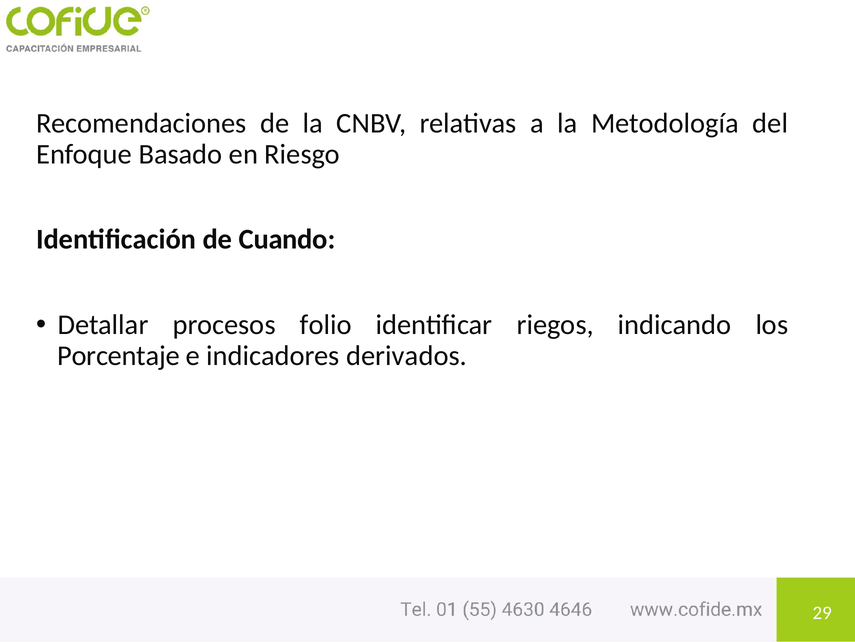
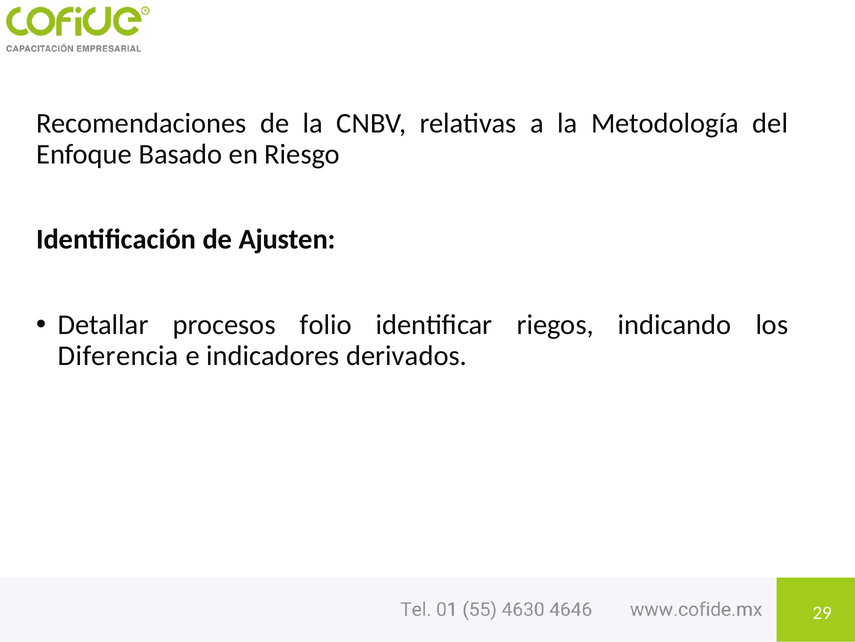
Cuando: Cuando -> Ajusten (287, 239)
Porcentaje: Porcentaje -> Diferencia (118, 355)
